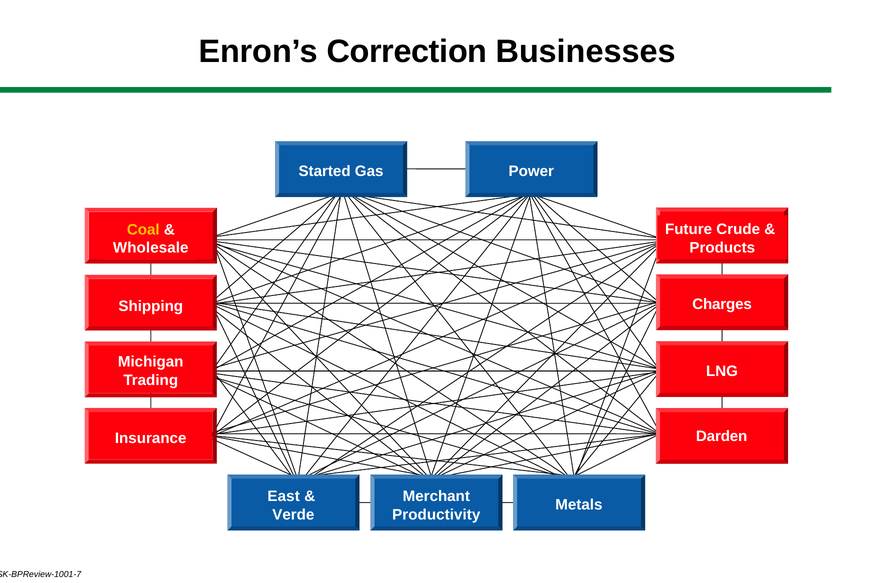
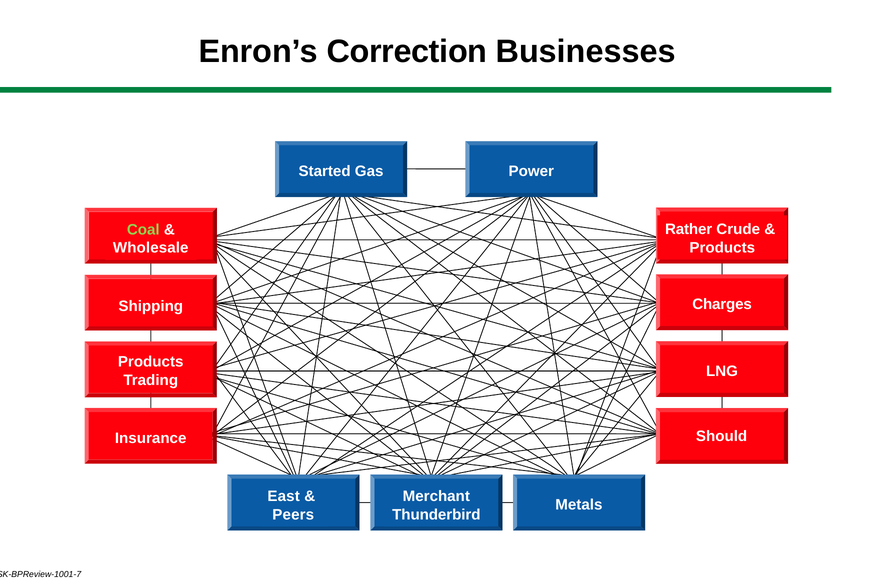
Future: Future -> Rather (689, 230)
Coal colour: yellow -> light green (143, 230)
Michigan: Michigan -> Products (151, 362)
Darden: Darden -> Should (722, 437)
Verde: Verde -> Peers (293, 515)
Productivity: Productivity -> Thunderbird (436, 515)
